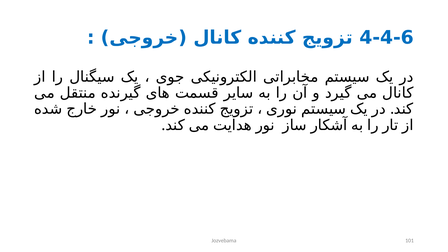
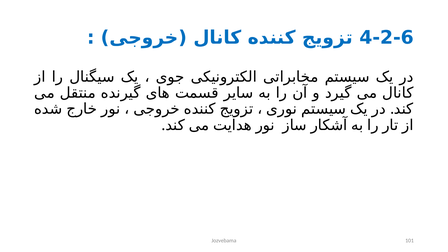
4-4-6: 4-4-6 -> 4-2-6 (387, 38)
